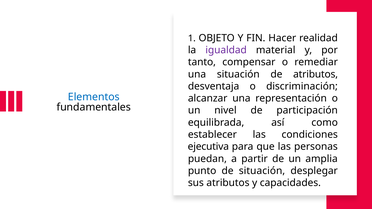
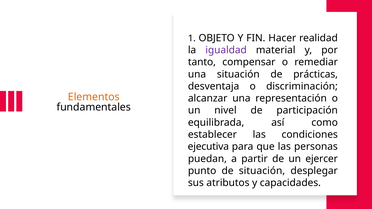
de atributos: atributos -> prácticas (316, 74)
Elementos colour: blue -> orange (94, 97)
amplia: amplia -> ejercer (322, 159)
